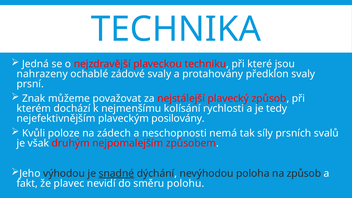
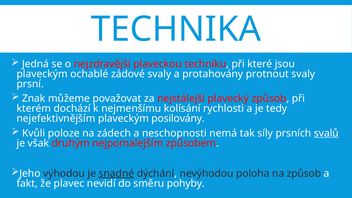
nahrazeny: nahrazeny -> plaveckým (42, 74)
předklon: předklon -> protnout (267, 74)
svalů underline: none -> present (326, 133)
polohu: polohu -> pohyby (186, 183)
